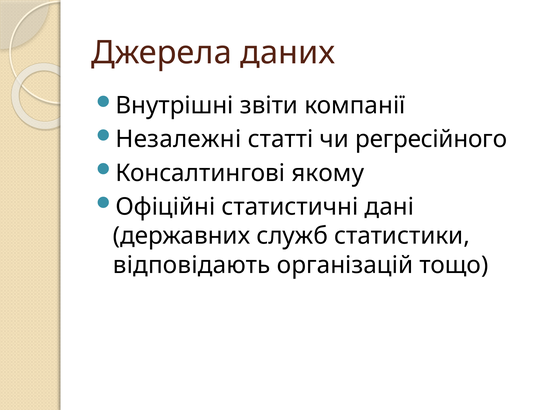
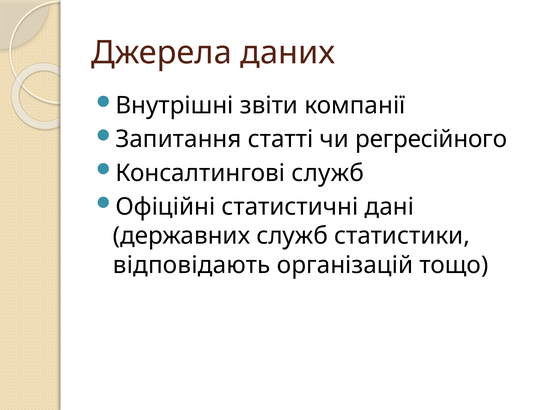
Незалежні: Незалежні -> Запитання (178, 139)
Консалтингові якому: якому -> служб (328, 173)
